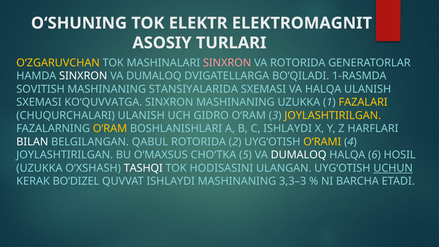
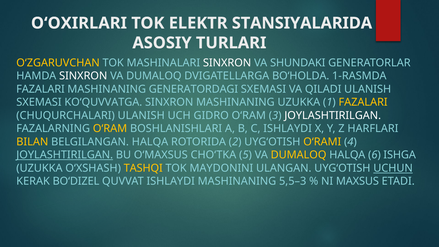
O‘SHUNING: O‘SHUNING -> O‘OXIRLARI (79, 23)
ELEKTROMAGNIT: ELEKTROMAGNIT -> STANSIYALARIDA (302, 23)
SINXRON colour: pink -> white (227, 63)
VA ROTORIDA: ROTORIDA -> SHUNDAKI (298, 63)
BO‘QILADI: BO‘QILADI -> BO‘HOLDA (301, 76)
SOVITISH: SOVITISH -> FAZALARI (41, 89)
STANSIYALARIDA: STANSIYALARIDA -> GENERATORDAGI (193, 89)
VA HALQA: HALQA -> QILADI (323, 89)
JOYLASHTIRILGAN colour: yellow -> white (333, 115)
BILAN colour: white -> yellow (32, 142)
BELGILANGAN QABUL: QABUL -> HALQA (150, 142)
JOYLASHTIRILGAN underline: none -> present (65, 155)
DUMALOQ colour: white -> yellow (299, 155)
HOSIL: HOSIL -> ISHGA (400, 155)
TASHQI colour: white -> yellow (143, 168)
HODISASINI: HODISASINI -> MAYDONINI (221, 168)
3,3–3: 3,3–3 -> 5,5–3 (293, 181)
BARCHA: BARCHA -> MAXSUS (357, 181)
